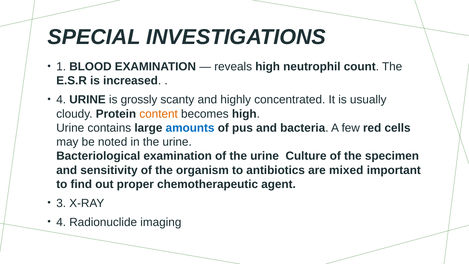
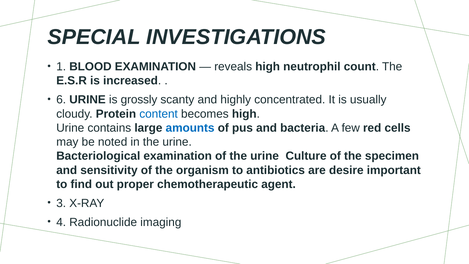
4: 4 -> 6 (61, 100)
content colour: orange -> blue (159, 114)
mixed: mixed -> desire (346, 170)
